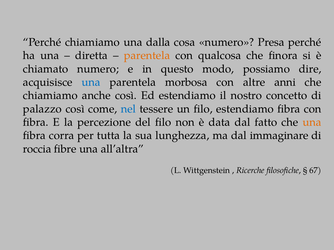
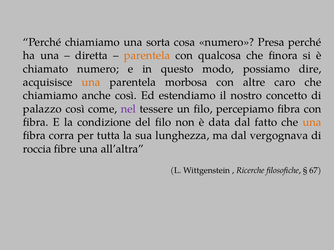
dalla: dalla -> sorta (158, 42)
una colour: blue -> orange (91, 82)
anni: anni -> caro (285, 82)
nel colour: blue -> purple (128, 109)
filo estendiamo: estendiamo -> percepiamo (245, 109)
percezione: percezione -> condizione (104, 122)
immaginare: immaginare -> vergognava (279, 136)
